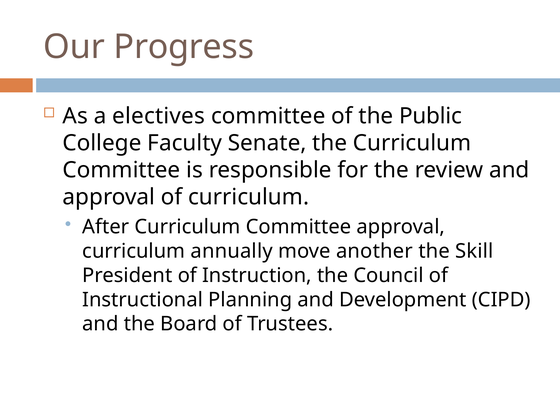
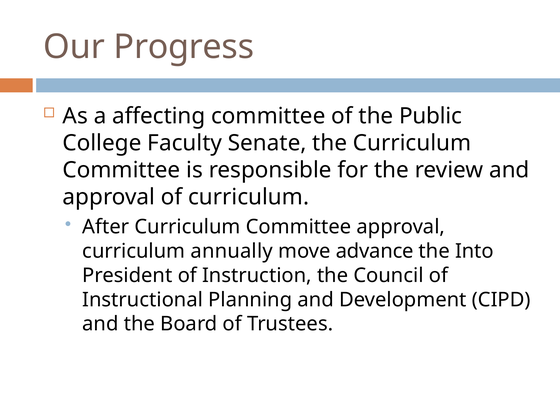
electives: electives -> affecting (159, 116)
another: another -> advance (375, 251)
Skill: Skill -> Into (474, 251)
